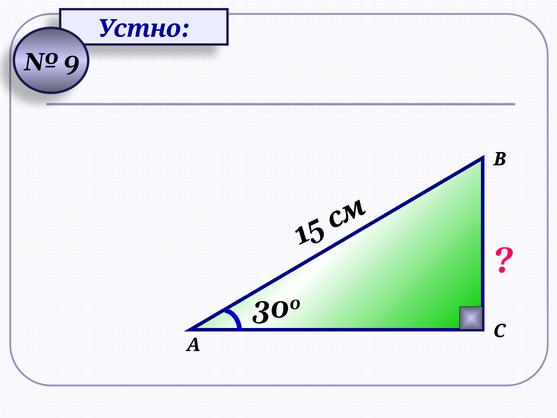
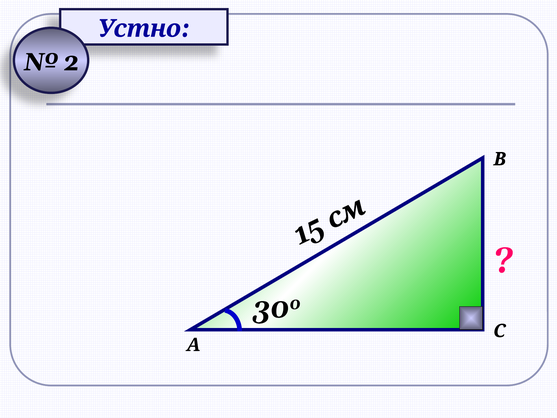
9: 9 -> 2 (72, 62)
